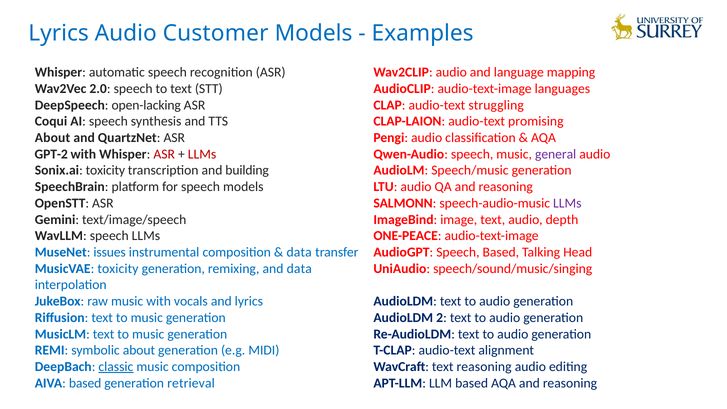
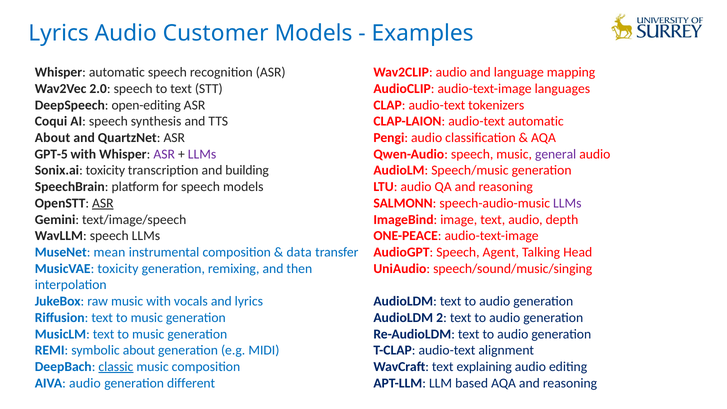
open-lacking: open-lacking -> open-editing (146, 105)
struggling: struggling -> tokenizers (496, 105)
audio-text promising: promising -> automatic (536, 121)
GPT-2: GPT-2 -> GPT-5 (51, 154)
ASR colour: red -> purple (164, 154)
LLMs colour: red -> purple (202, 154)
ASR underline: none -> present (103, 203)
issues: issues -> mean (109, 252)
Speech Based: Based -> Agent (501, 252)
and data: data -> then (299, 269)
text reasoning: reasoning -> explaining (484, 367)
AIVA based: based -> audio (85, 383)
retrieval: retrieval -> different (191, 383)
